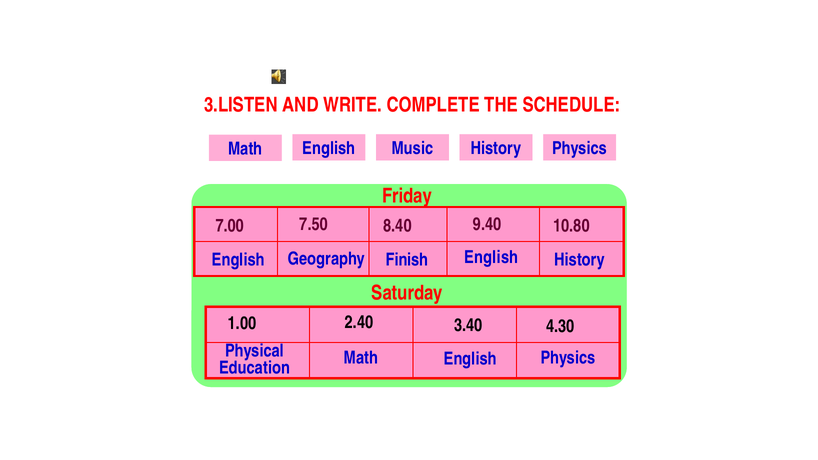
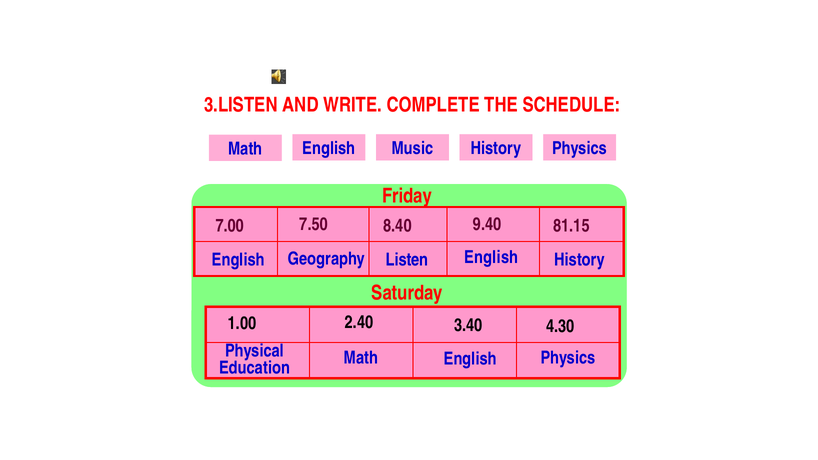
10.80: 10.80 -> 81.15 (571, 226)
Finish: Finish -> Listen (407, 260)
